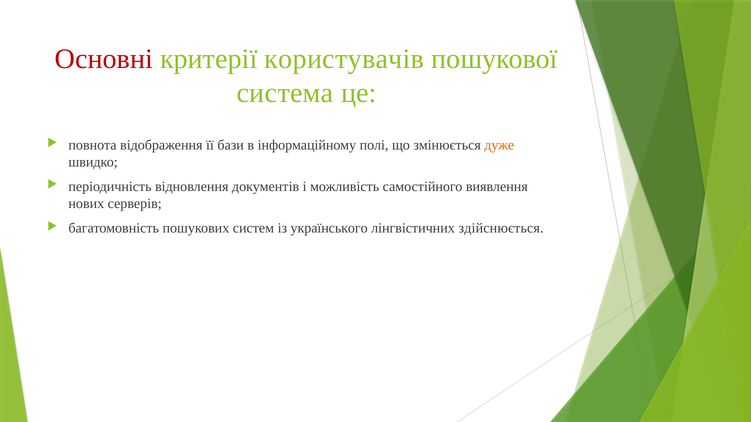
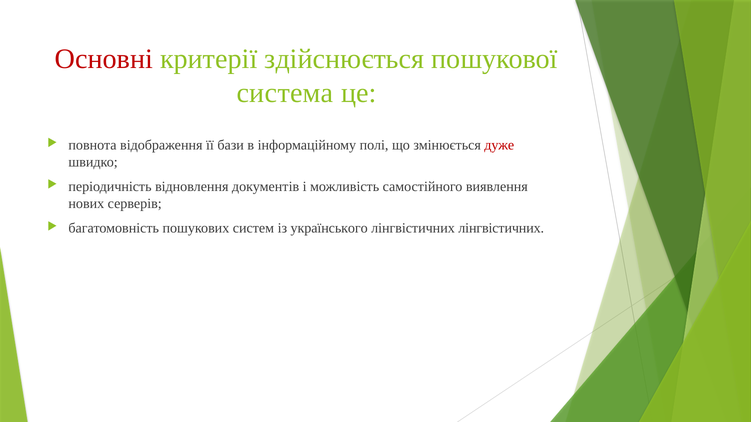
користувачів: користувачів -> здійснюється (344, 59)
дуже colour: orange -> red (499, 145)
лiнгвiстичних здійснюється: здійснюється -> лiнгвiстичних (501, 229)
